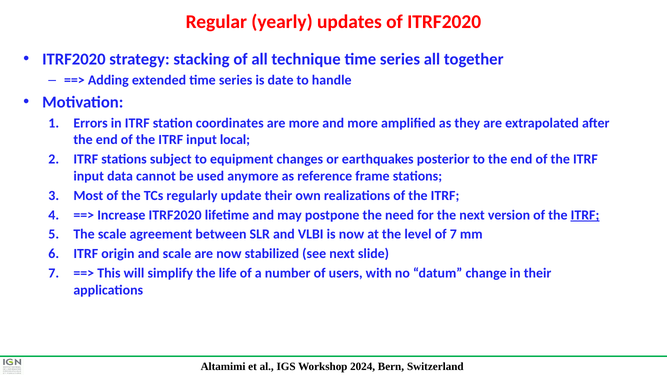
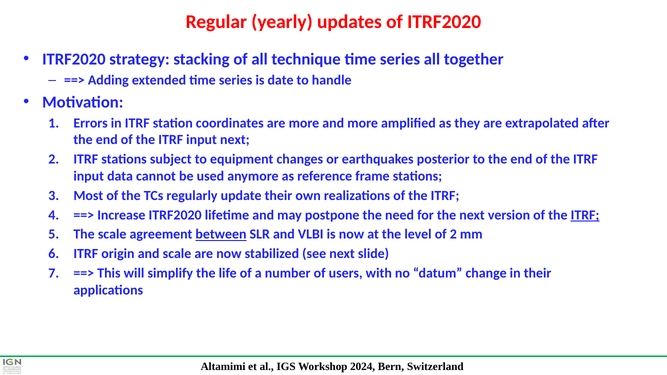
input local: local -> next (235, 140)
between underline: none -> present (221, 235)
of 7: 7 -> 2 (453, 235)
